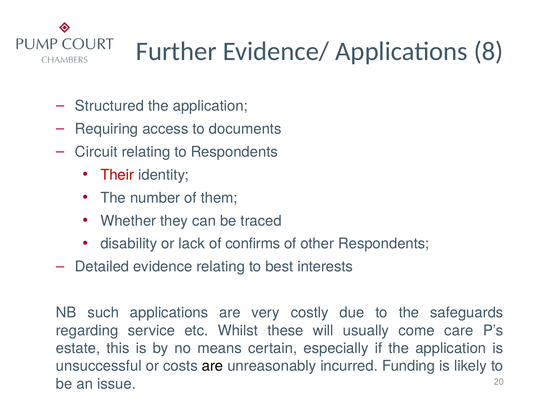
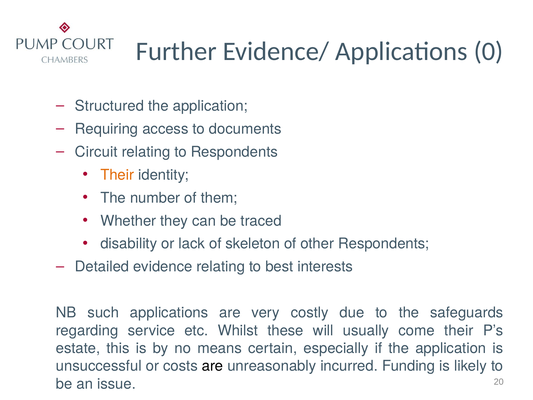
8: 8 -> 0 (488, 51)
Their colour: red -> orange (117, 175)
confirms: confirms -> skeleton (253, 244)
come care: care -> their (459, 330)
